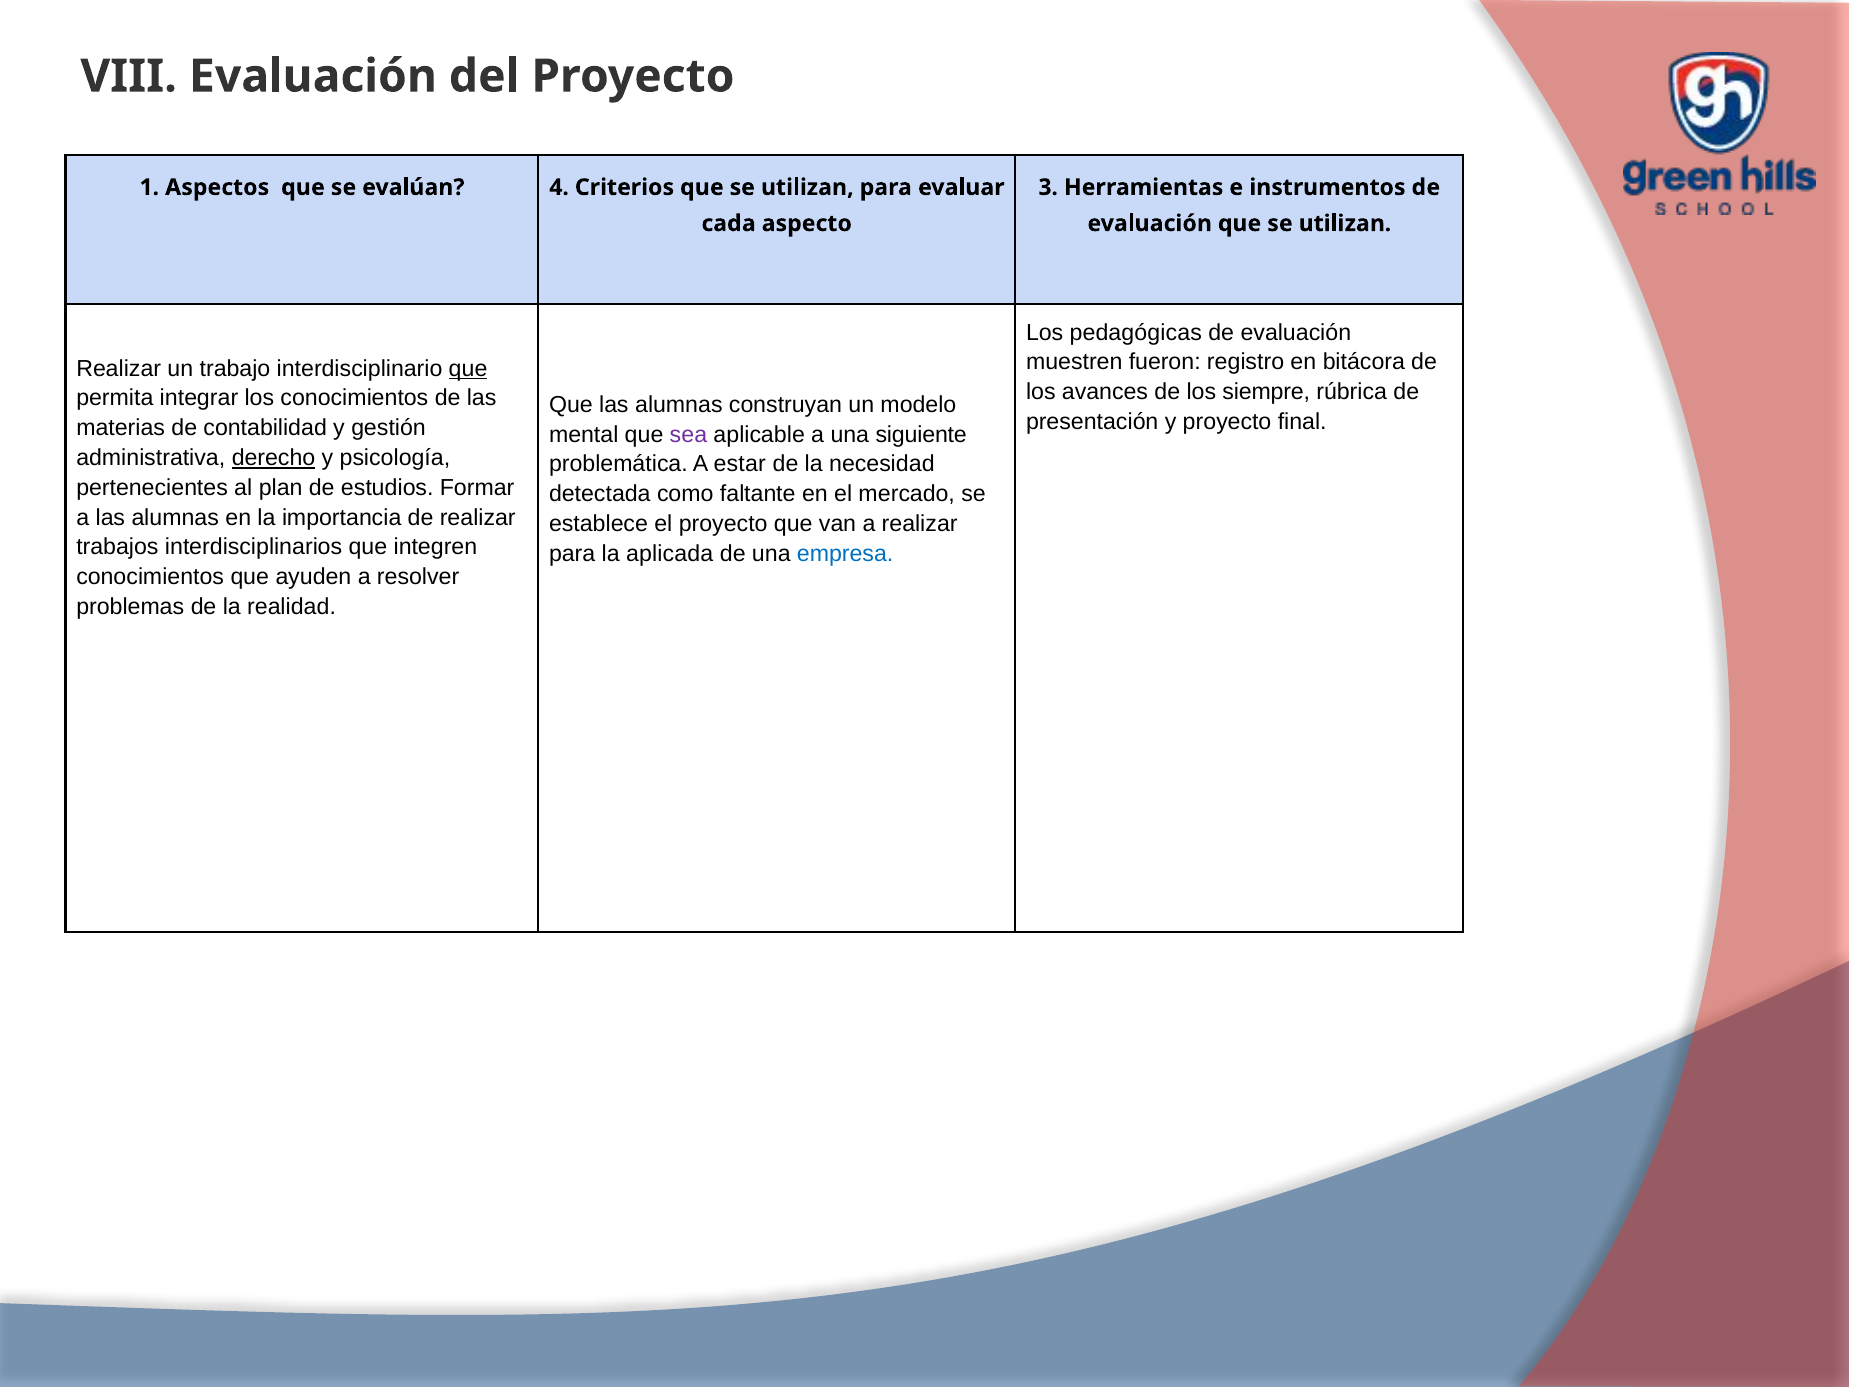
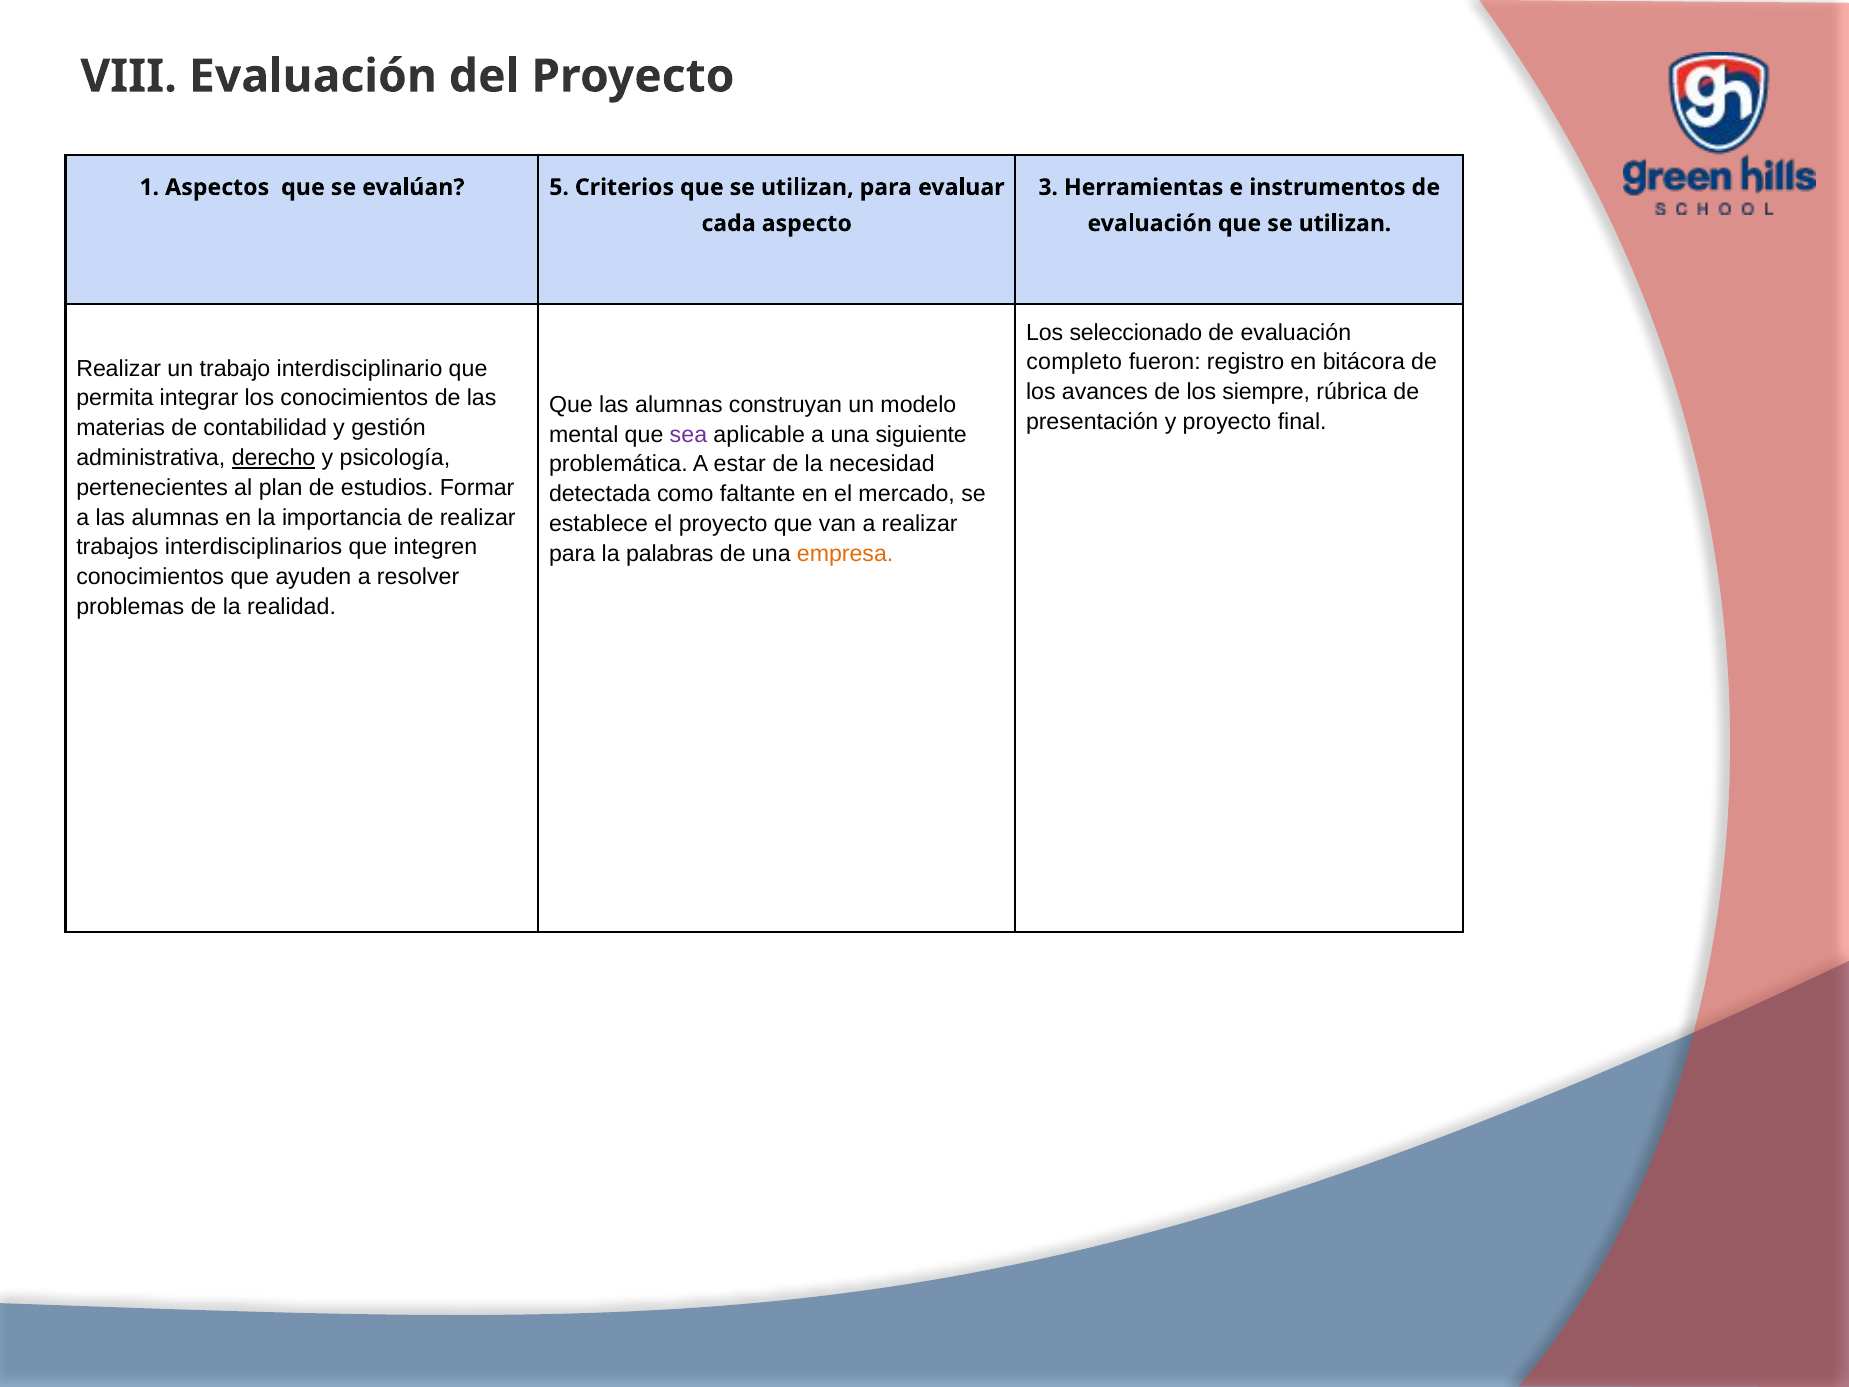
4: 4 -> 5 (559, 187)
pedagógicas: pedagógicas -> seleccionado (1136, 332)
muestren: muestren -> completo (1074, 362)
que underline: present -> none (468, 368)
aplicada: aplicada -> palabras (670, 553)
empresa colour: blue -> orange (845, 553)
